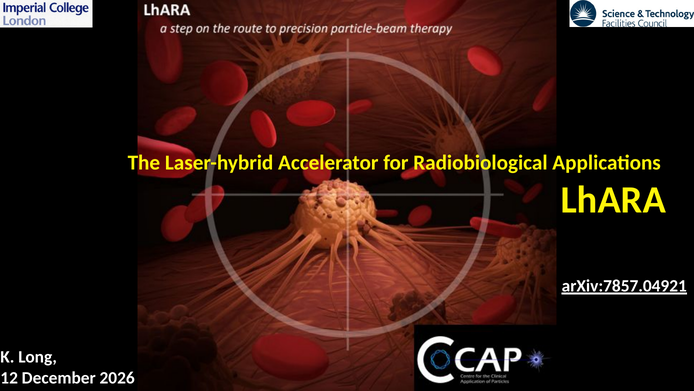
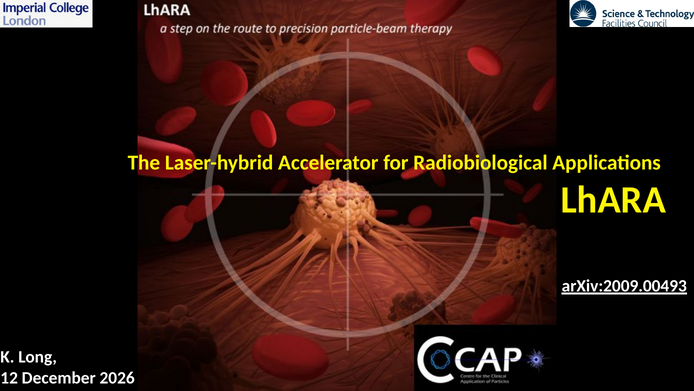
arXiv:7857.04921: arXiv:7857.04921 -> arXiv:2009.00493 (624, 285)
